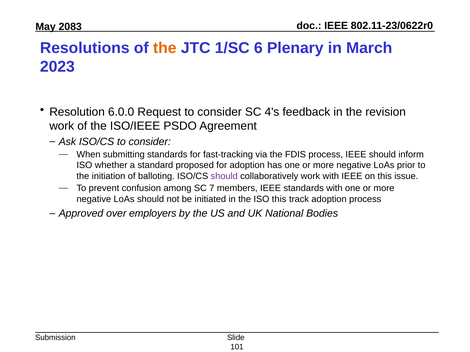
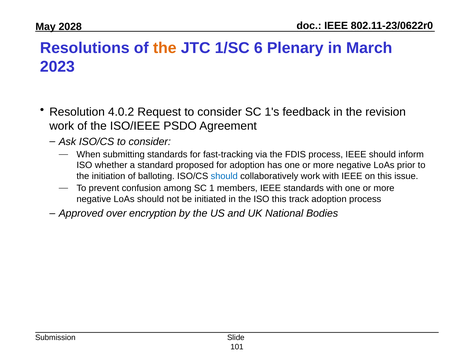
2083: 2083 -> 2028 (70, 27)
6.0.0: 6.0.0 -> 4.0.2 (121, 112)
4's: 4's -> 1's (272, 112)
should colour: purple -> blue (224, 177)
7: 7 -> 1 (212, 188)
employers: employers -> encryption (153, 214)
